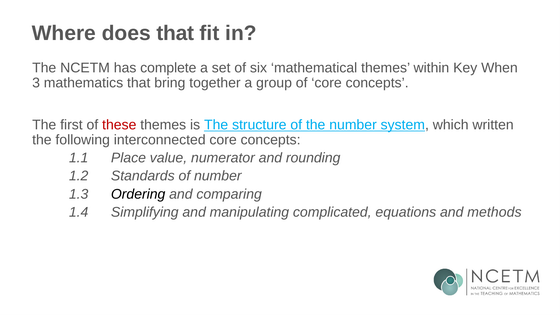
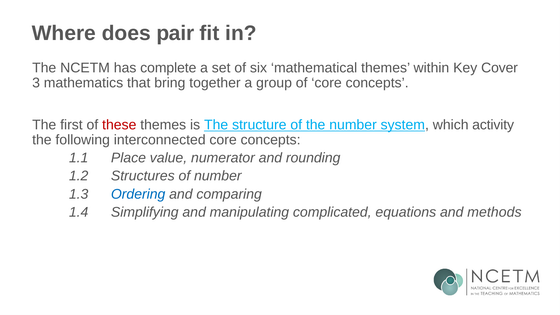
does that: that -> pair (175, 33)
When: When -> Cover (500, 68)
written: written -> activity (493, 125)
Standards: Standards -> Structures (143, 176)
Ordering colour: black -> blue (138, 194)
